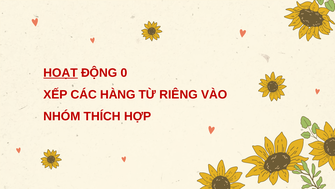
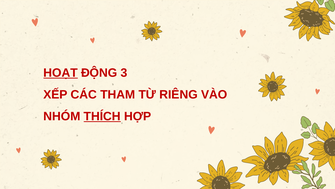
0: 0 -> 3 (124, 73)
HÀNG: HÀNG -> THAM (118, 94)
THÍCH underline: none -> present (102, 116)
